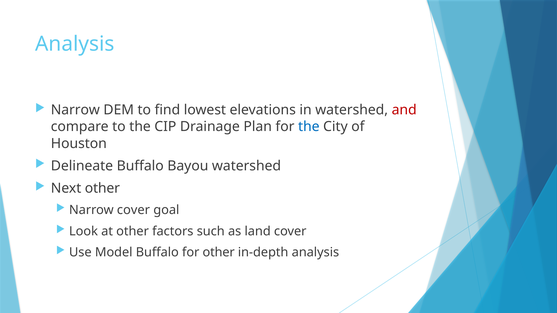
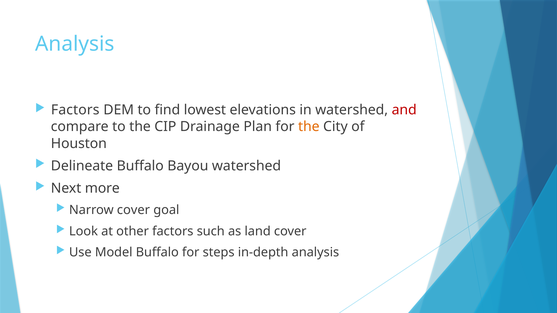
Narrow: Narrow -> Factors (75, 110)
the colour: blue -> orange (309, 127)
Next other: other -> more (102, 189)
for other: other -> steps (219, 253)
